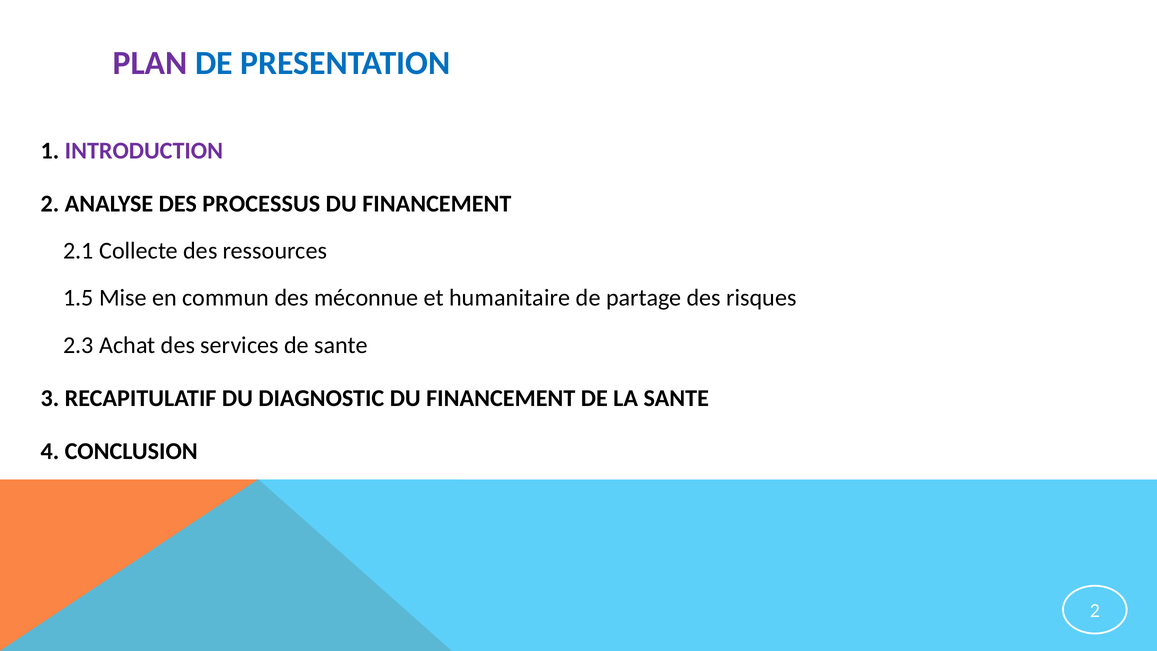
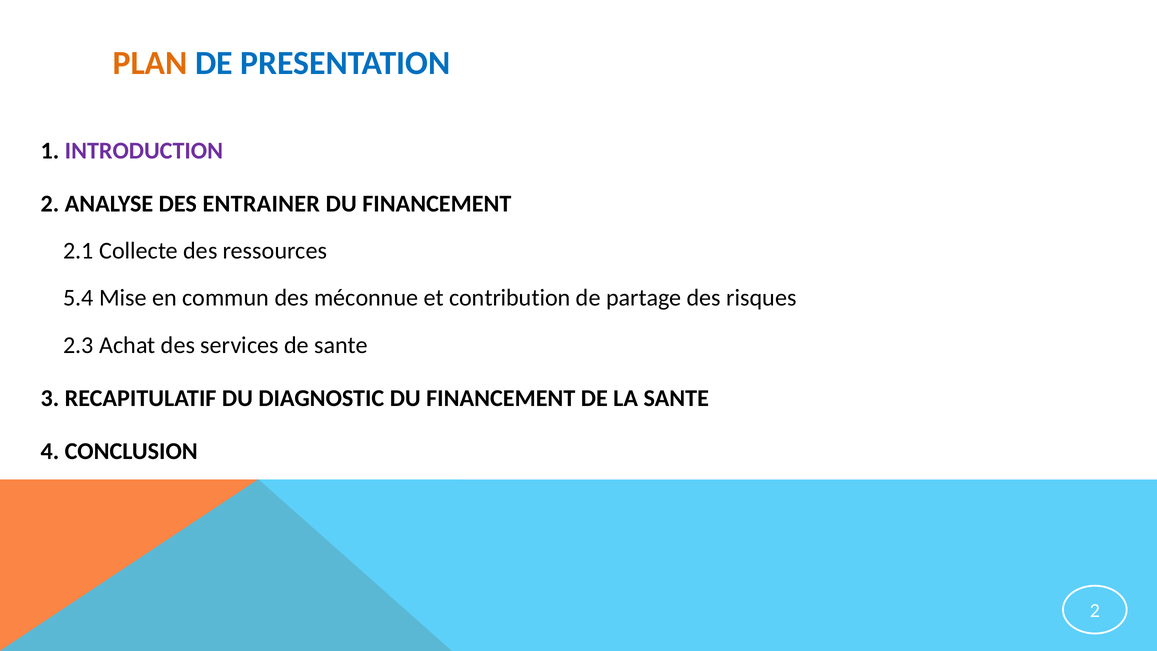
PLAN colour: purple -> orange (150, 63)
PROCESSUS: PROCESSUS -> ENTRAINER (261, 204)
1.5: 1.5 -> 5.4 (78, 298)
humanitaire: humanitaire -> contribution (510, 298)
